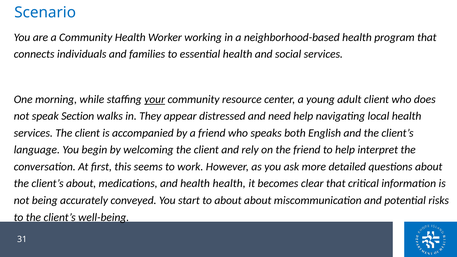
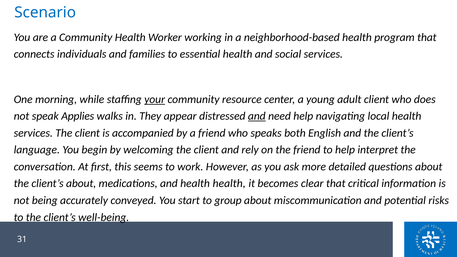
Section: Section -> Applies (78, 116)
and underline: none -> present (257, 116)
to about: about -> group (228, 200)
